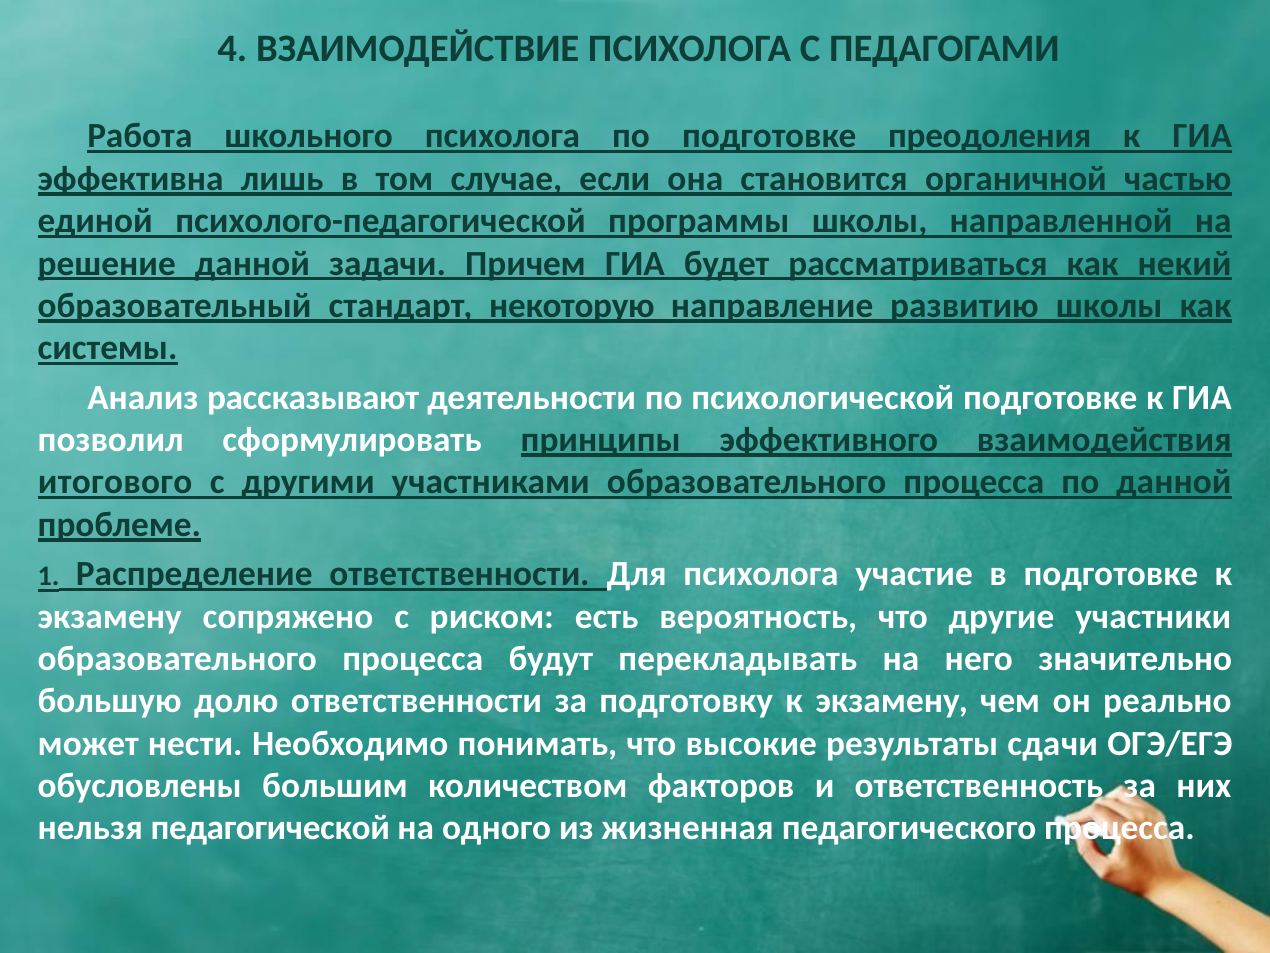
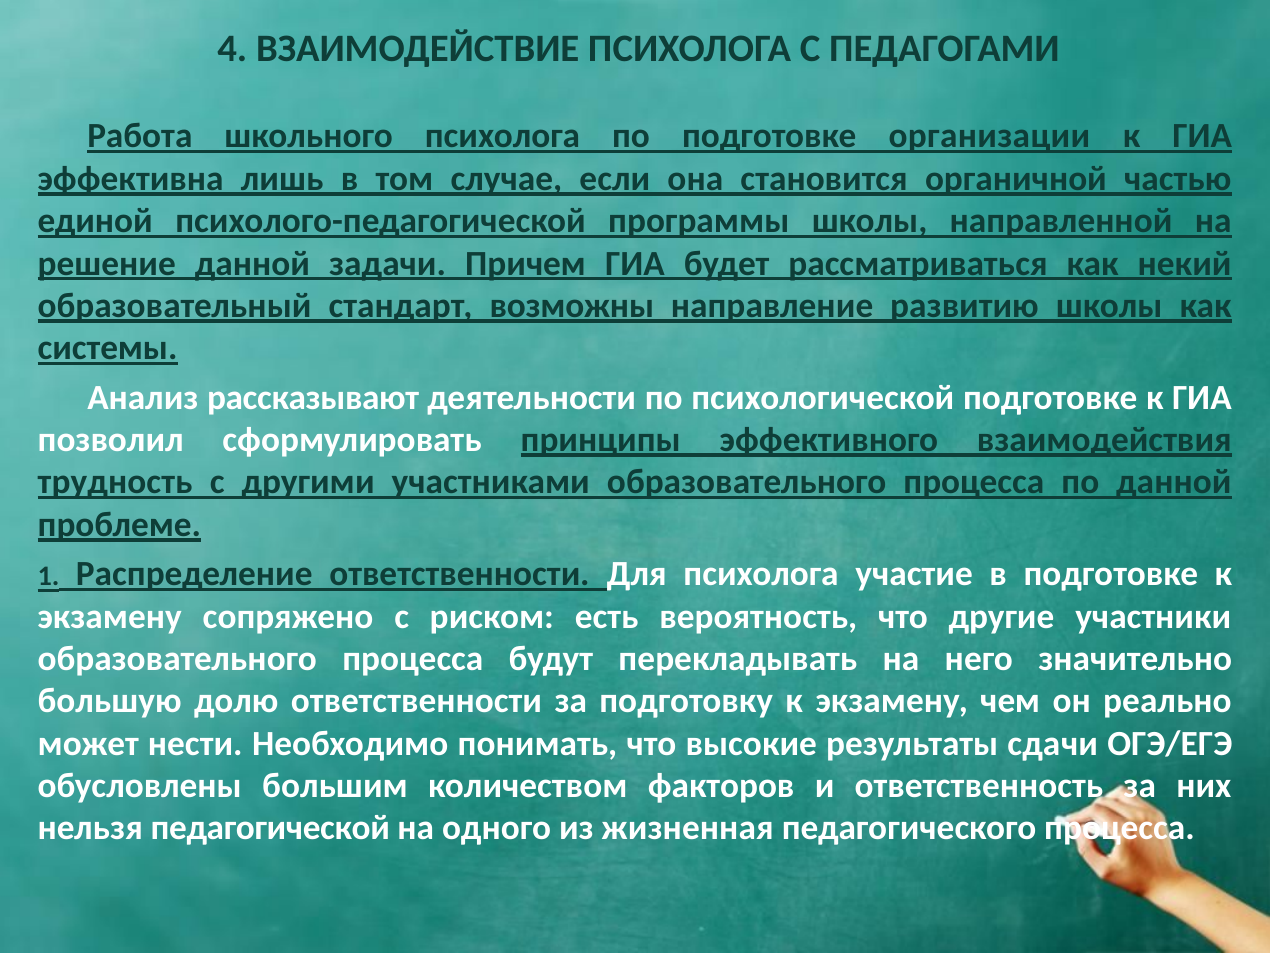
преодоления: преодоления -> организации (989, 136)
некоторую: некоторую -> возможны (572, 306)
итогового: итогового -> трудность (115, 482)
